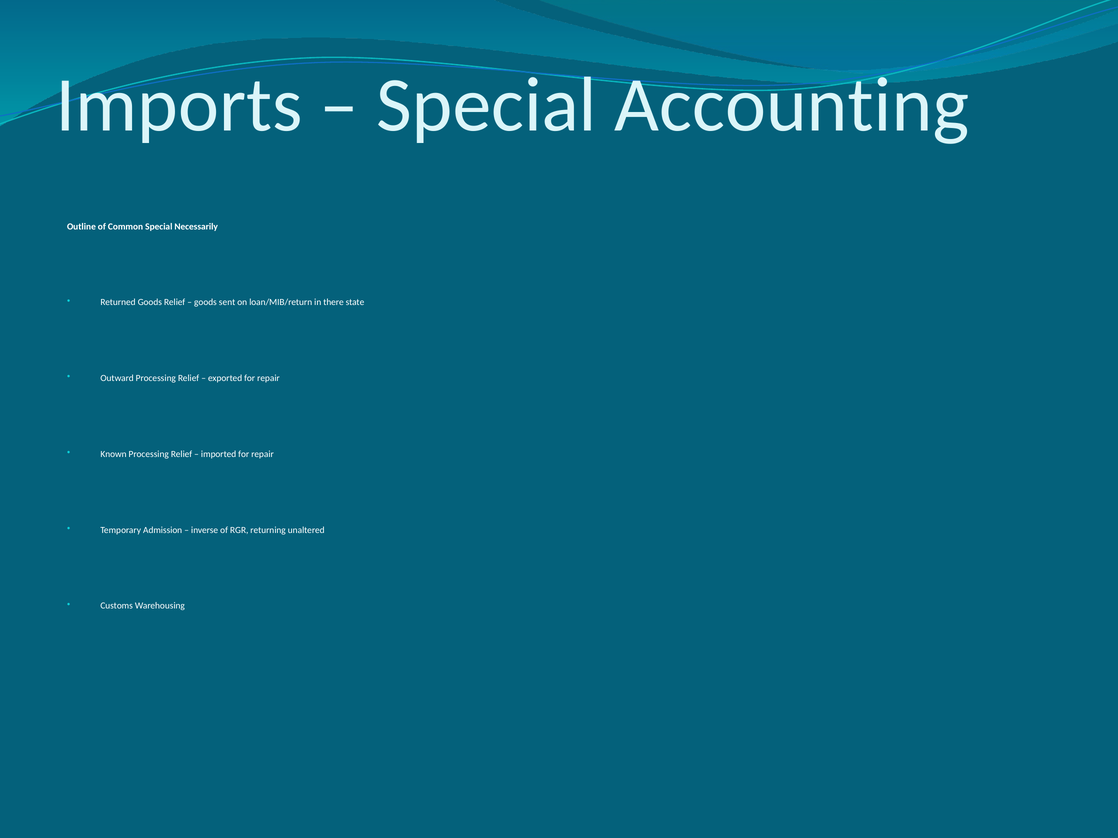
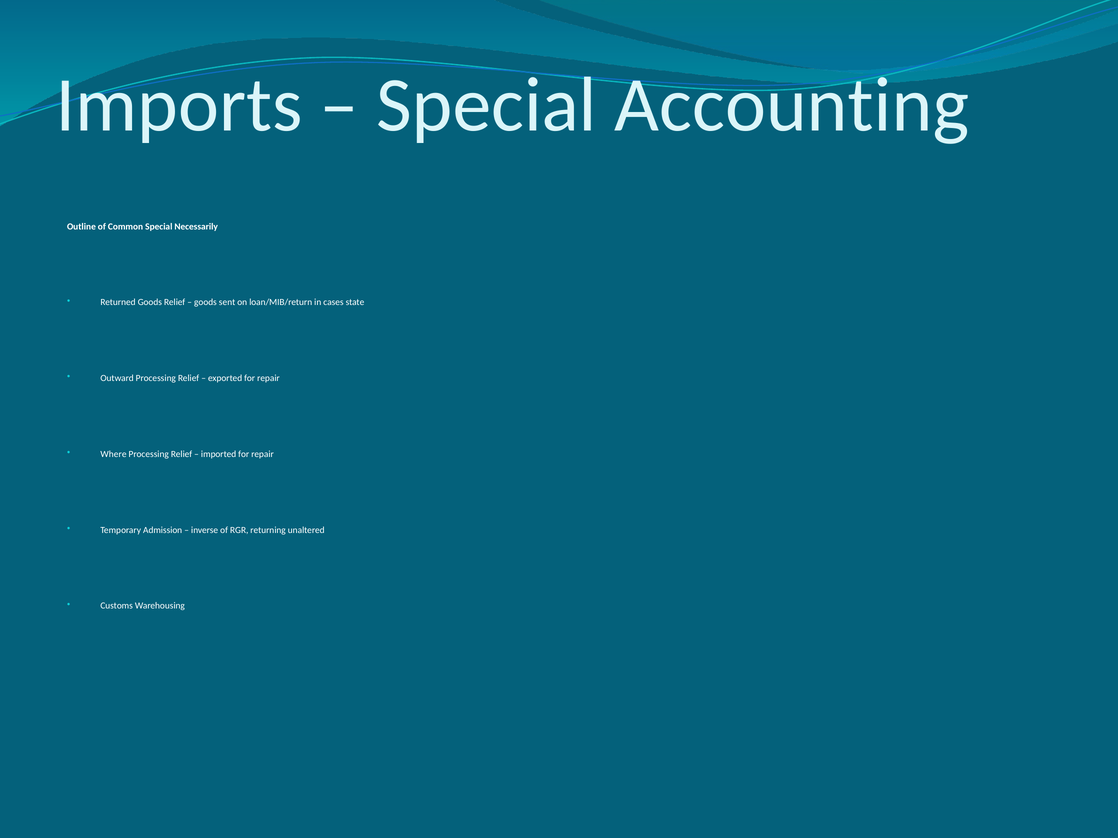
there: there -> cases (333, 303)
Known: Known -> Where (113, 454)
